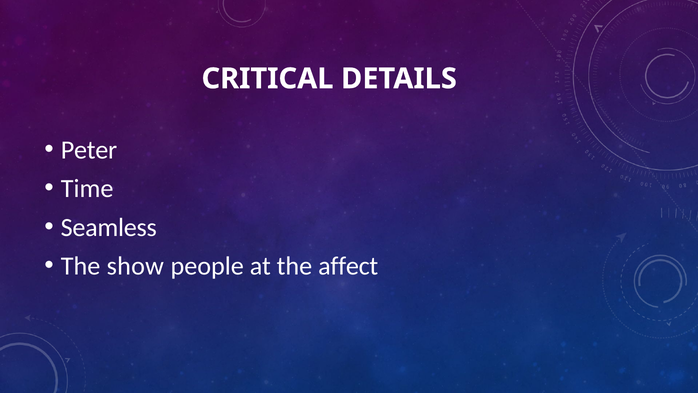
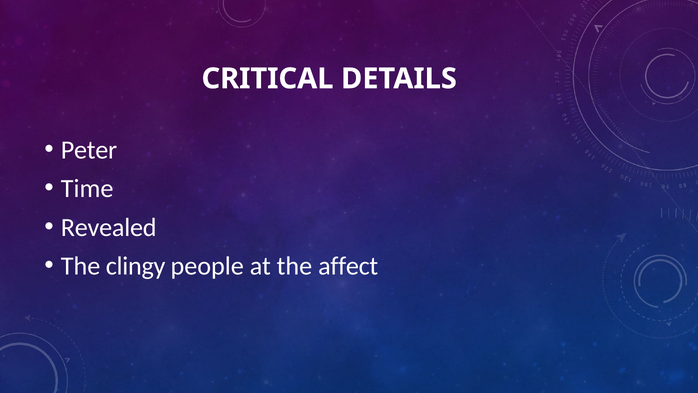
Seamless: Seamless -> Revealed (109, 227)
show: show -> clingy (136, 266)
